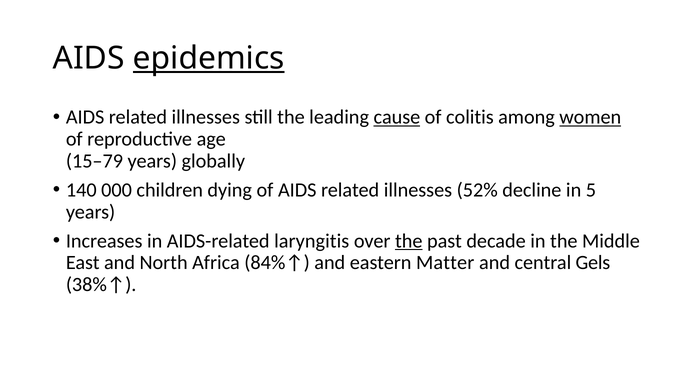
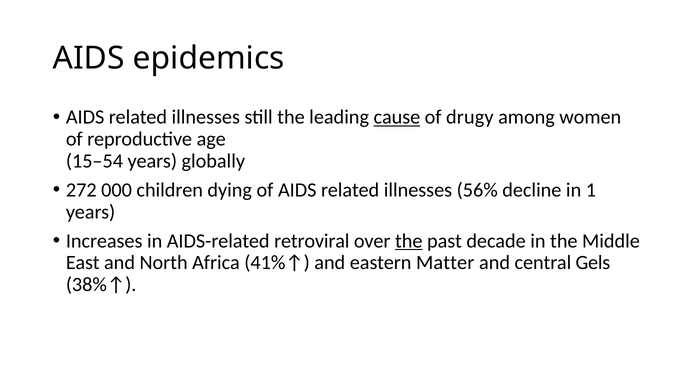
epidemics underline: present -> none (209, 58)
colitis: colitis -> drugy (470, 117)
women underline: present -> none (590, 117)
15–79: 15–79 -> 15–54 (94, 161)
140: 140 -> 272 (81, 190)
52%: 52% -> 56% (477, 190)
5: 5 -> 1 (591, 190)
laryngitis: laryngitis -> retroviral (312, 241)
84%↑: 84%↑ -> 41%↑ (277, 263)
